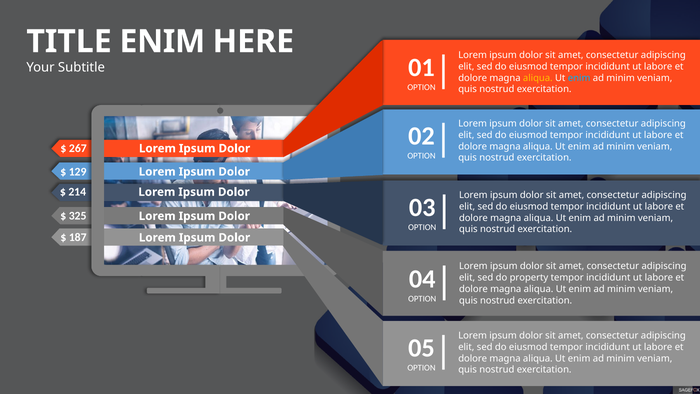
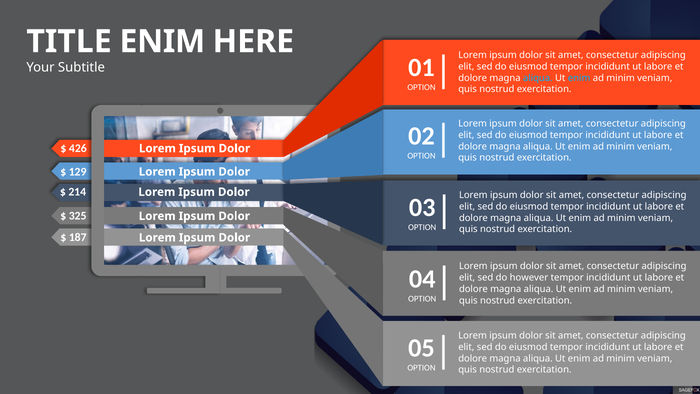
aliqua colour: yellow -> light blue (538, 78)
267: 267 -> 426 (78, 148)
property: property -> however (529, 278)
